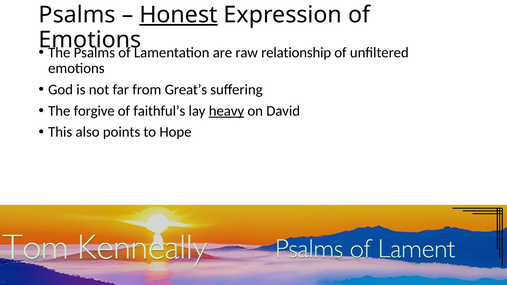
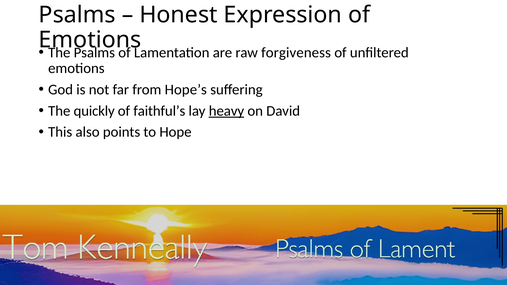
Honest underline: present -> none (178, 15)
relationship: relationship -> forgiveness (296, 53)
Great’s: Great’s -> Hope’s (186, 90)
forgive: forgive -> quickly (94, 111)
